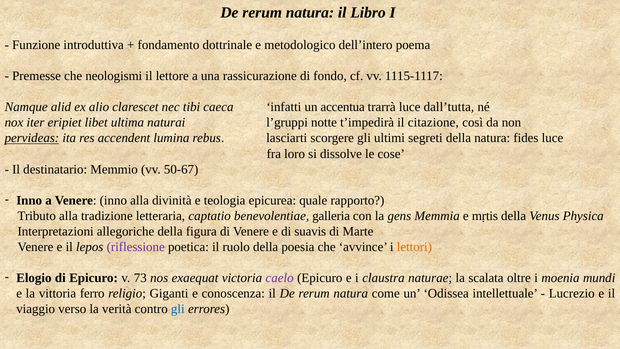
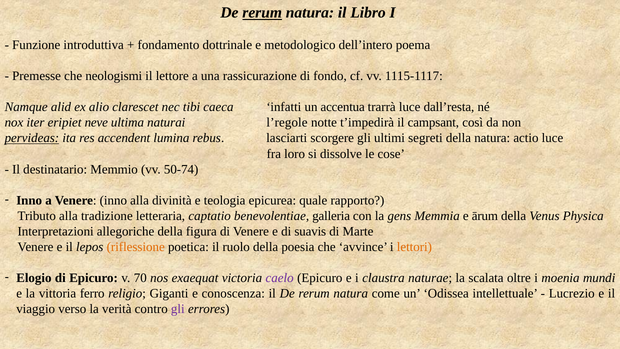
rerum underline: none -> present (262, 13)
dall’tutta: dall’tutta -> dall’resta (449, 107)
libet: libet -> neve (96, 123)
l’gruppi: l’gruppi -> l’regole (287, 123)
citazione: citazione -> campsant (433, 123)
fides: fides -> actio (526, 138)
50-67: 50-67 -> 50-74 (181, 169)
mṛtis: mṛtis -> ārum (485, 216)
riflessione colour: purple -> orange (136, 247)
73: 73 -> 70 (140, 278)
gli colour: blue -> purple (178, 309)
